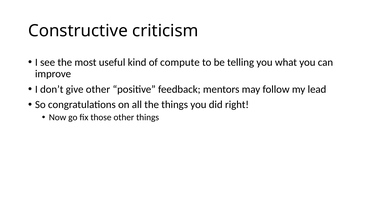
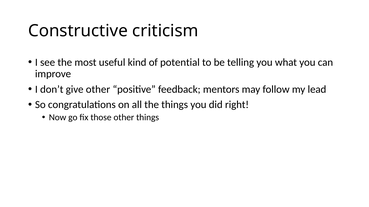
compute: compute -> potential (180, 62)
